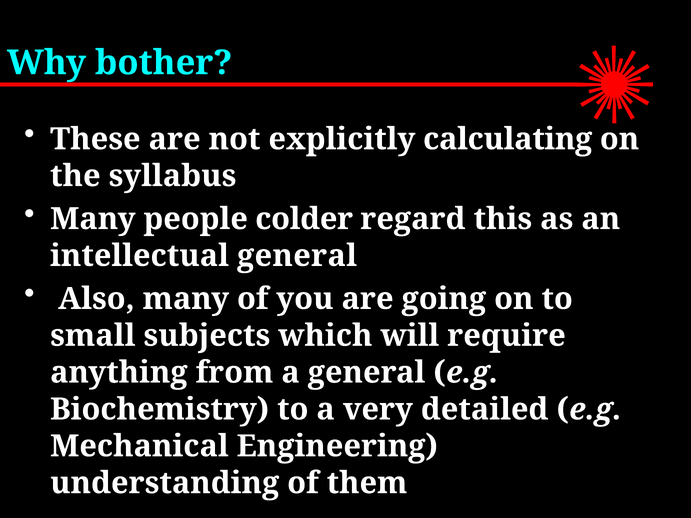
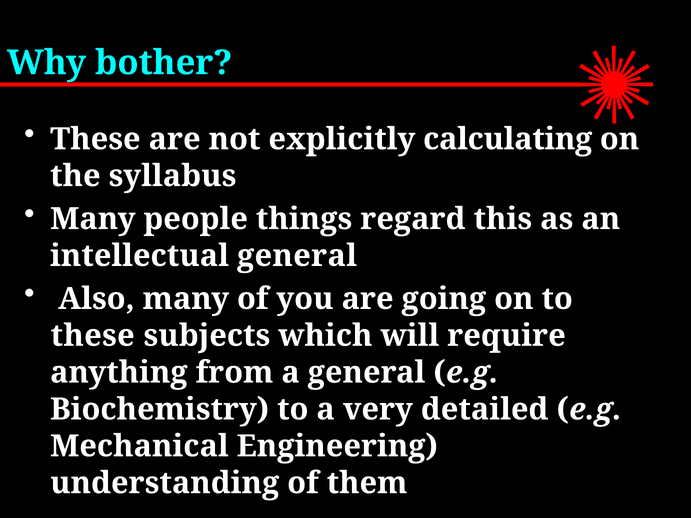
colder: colder -> things (304, 219)
small: small -> these (93, 336)
